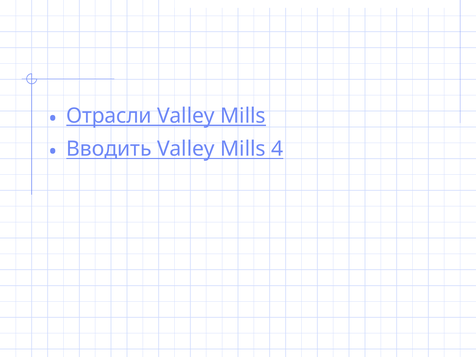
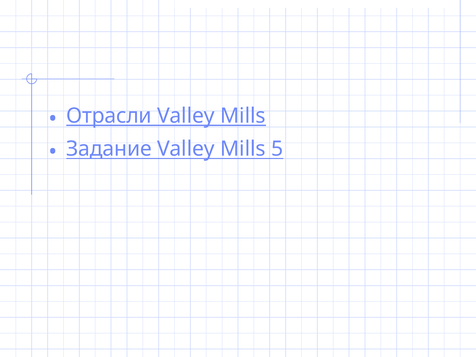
Вводить: Вводить -> Задание (109, 149)
4: 4 -> 5 (277, 149)
